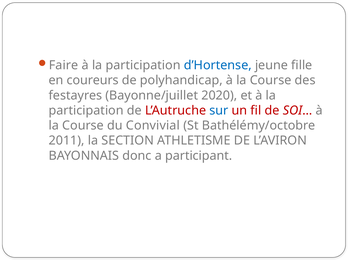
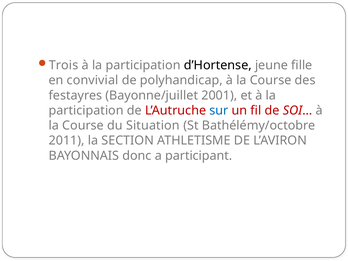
Faire: Faire -> Trois (64, 65)
d’Hortense colour: blue -> black (218, 65)
coureurs: coureurs -> convivial (93, 80)
2020: 2020 -> 2001 (219, 95)
Convivial: Convivial -> Situation (153, 126)
